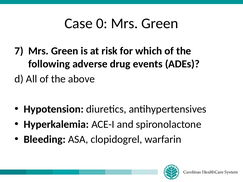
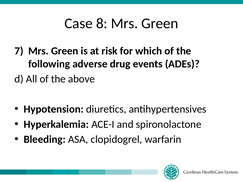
0: 0 -> 8 (102, 24)
